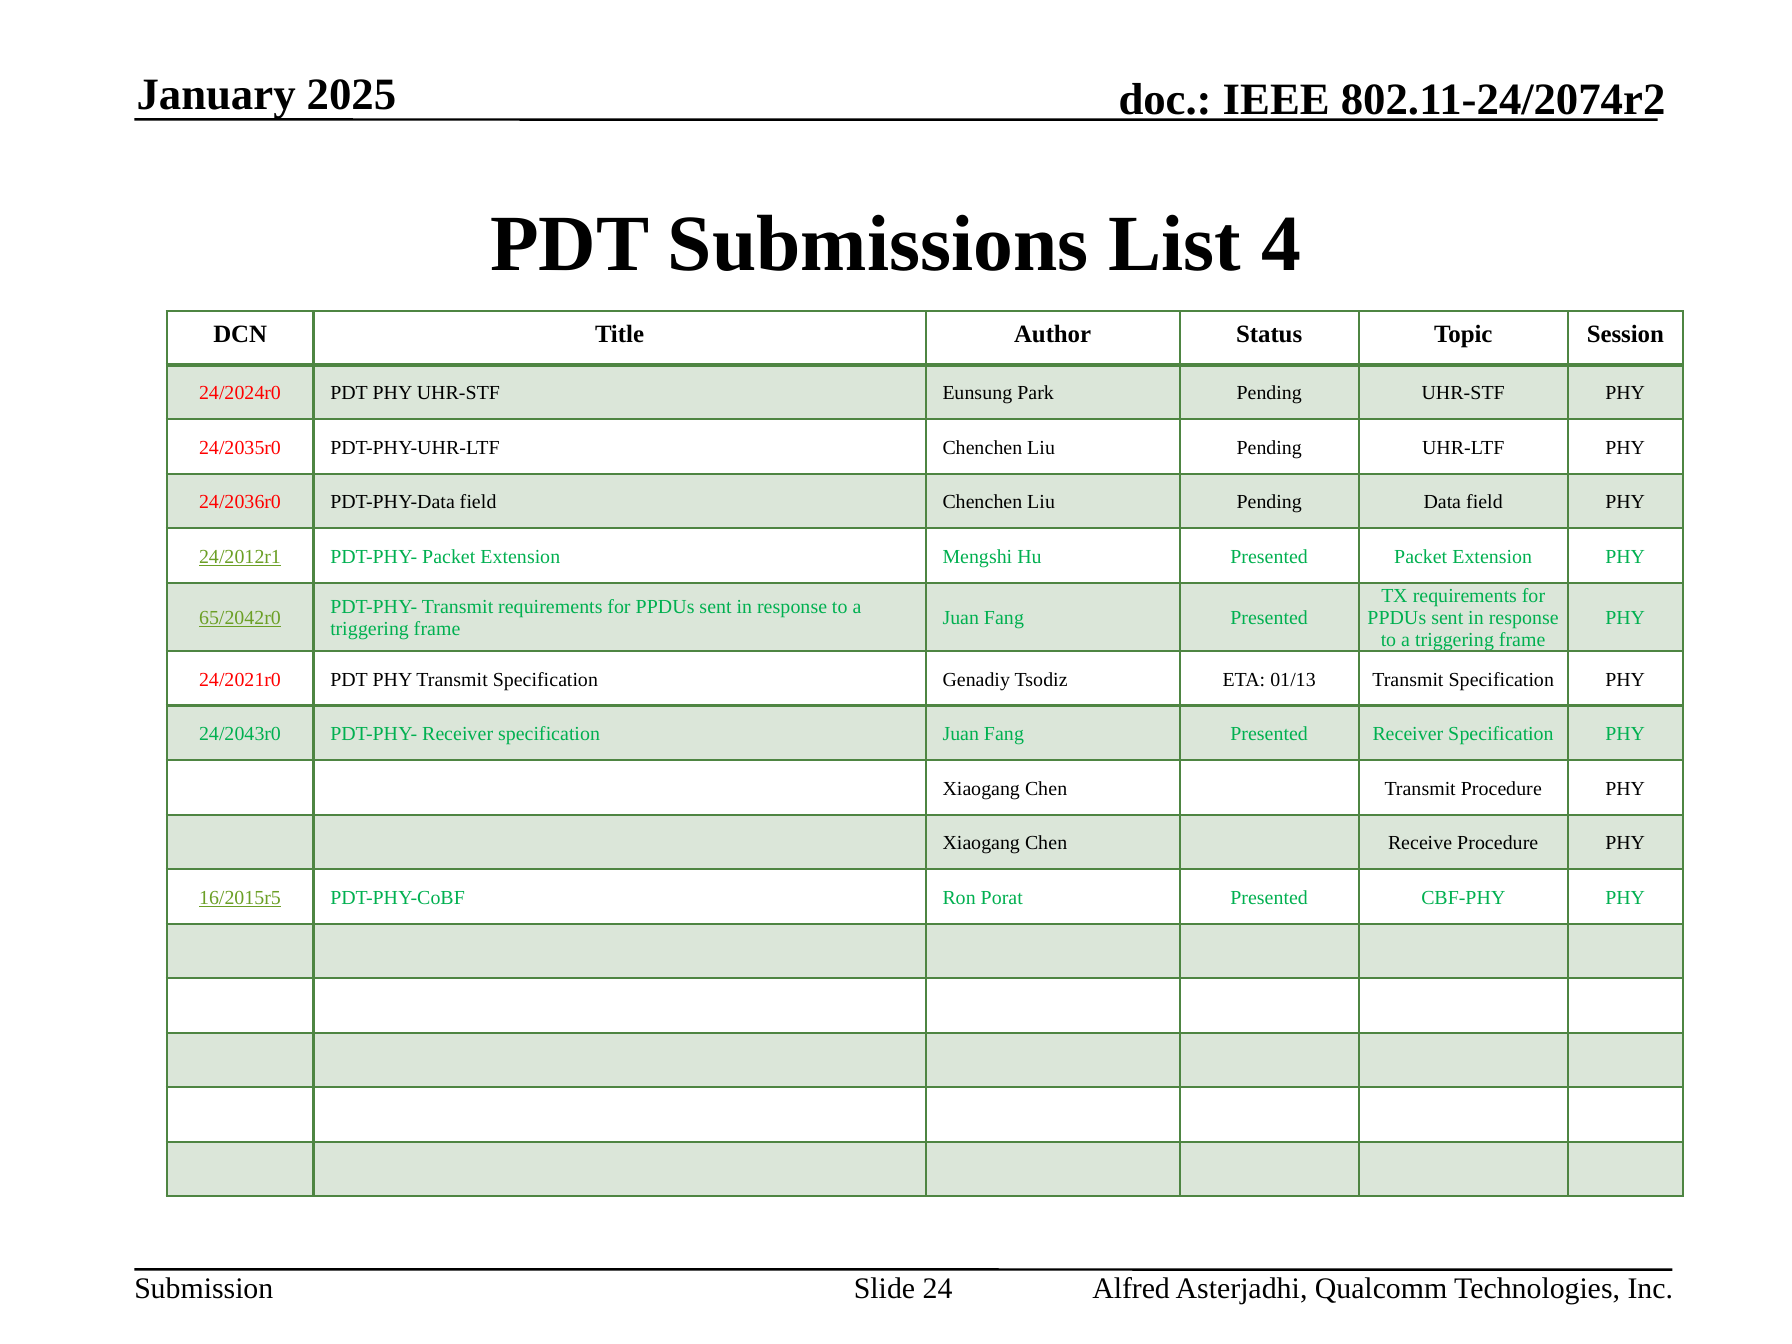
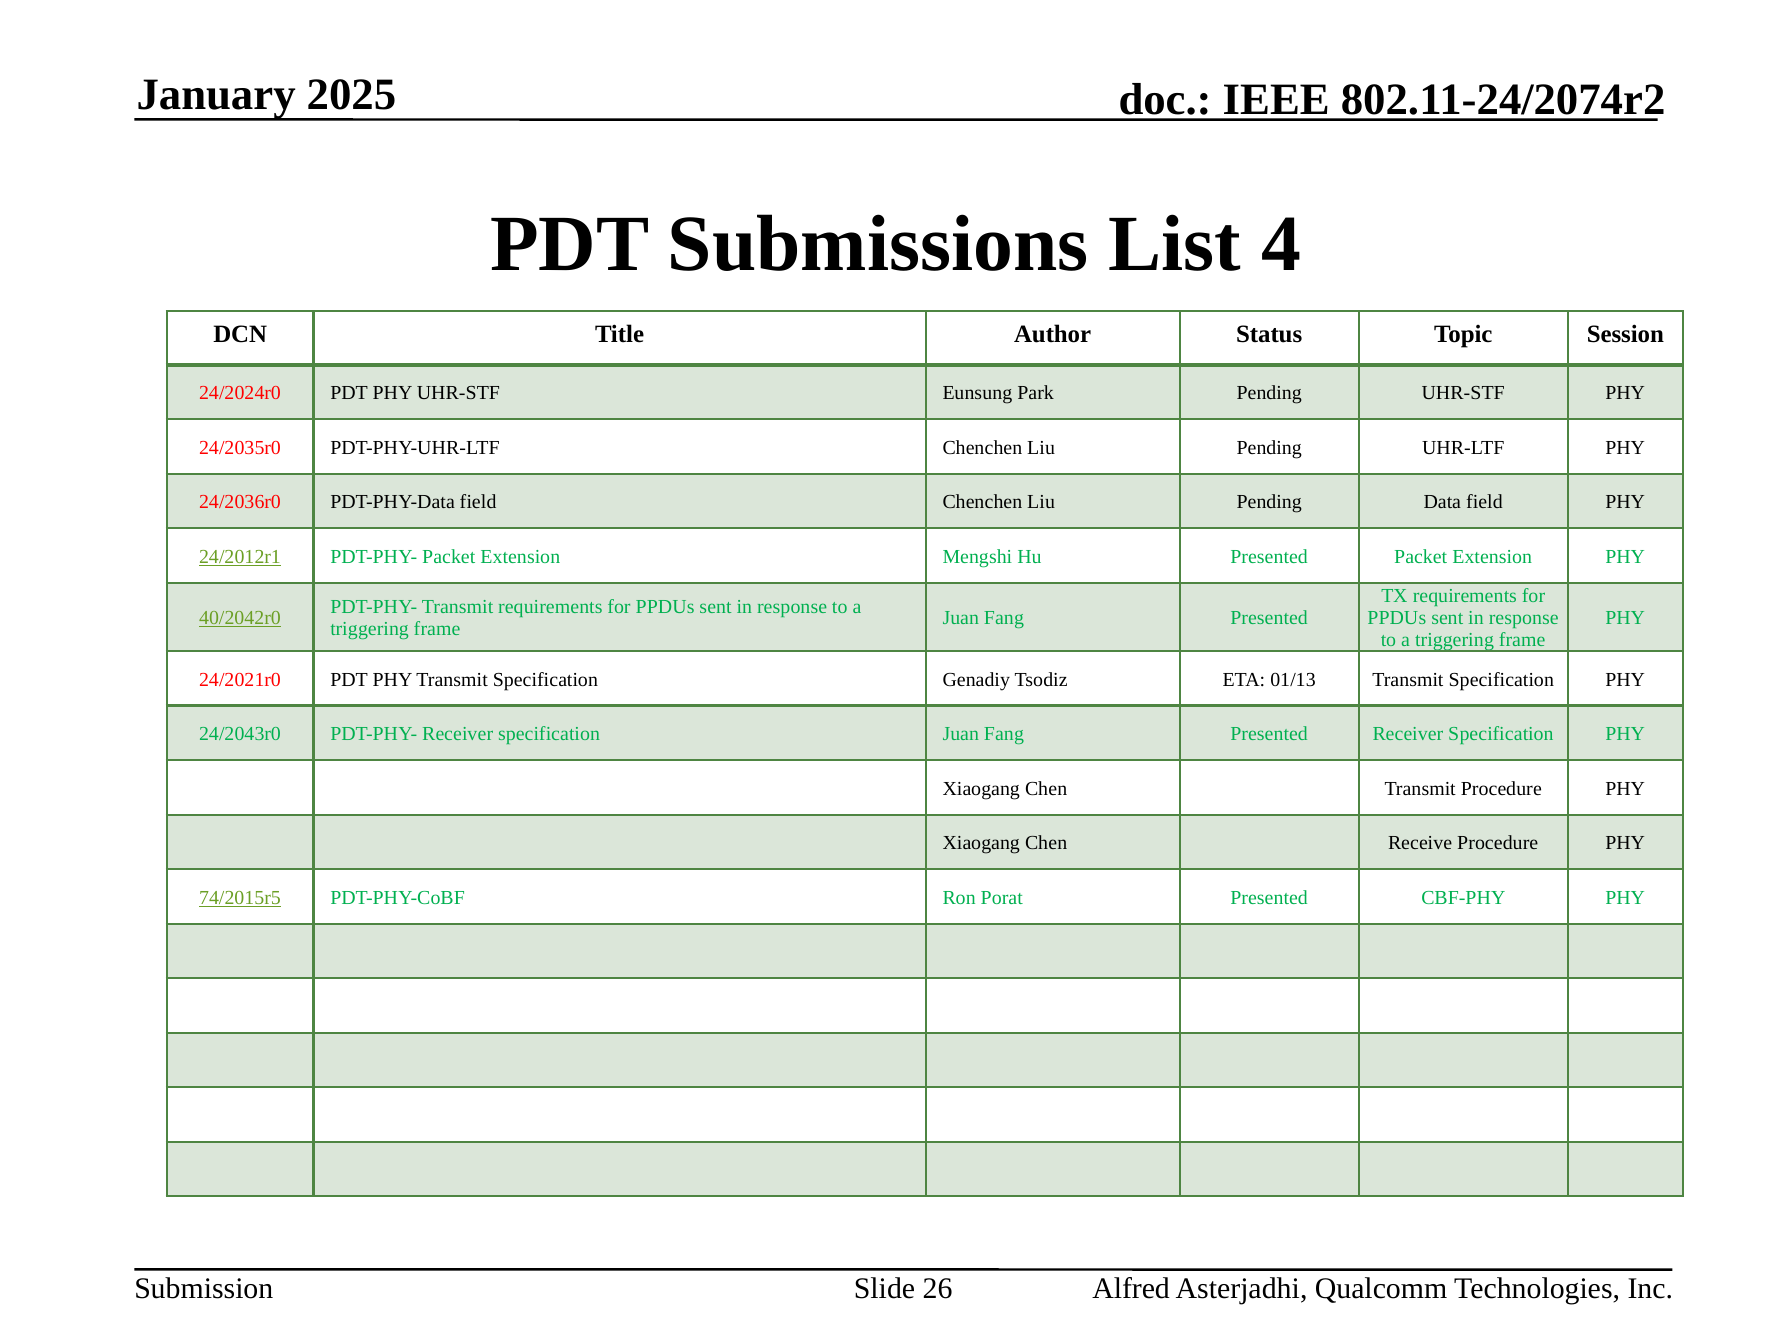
65/2042r0: 65/2042r0 -> 40/2042r0 (240, 618)
16/2015r5: 16/2015r5 -> 74/2015r5 (240, 898)
24: 24 -> 26 (938, 1289)
